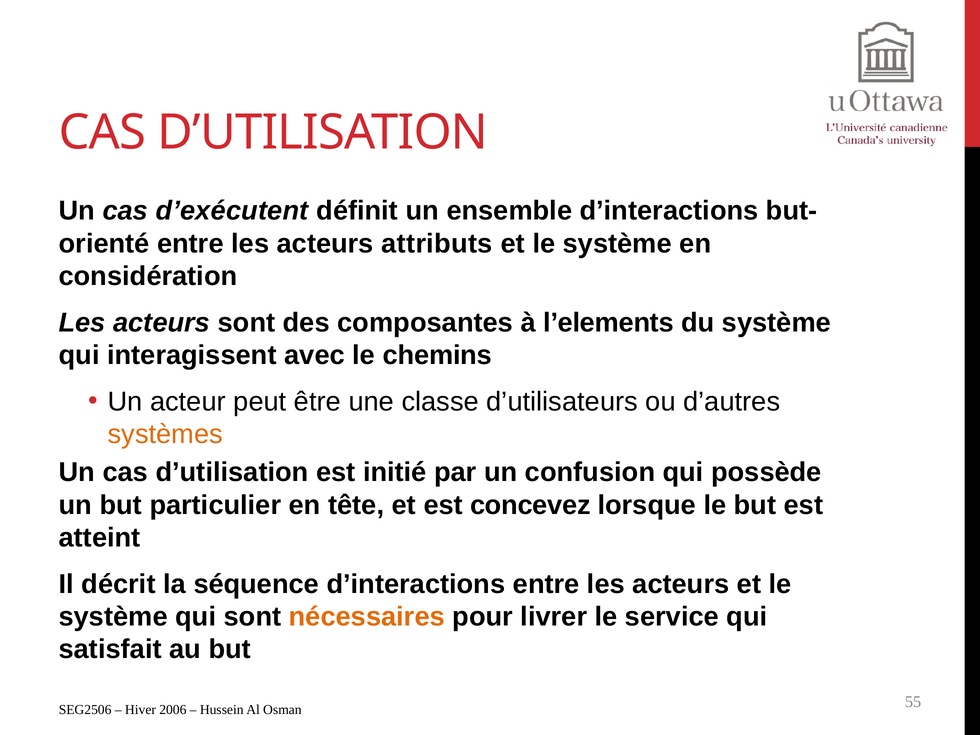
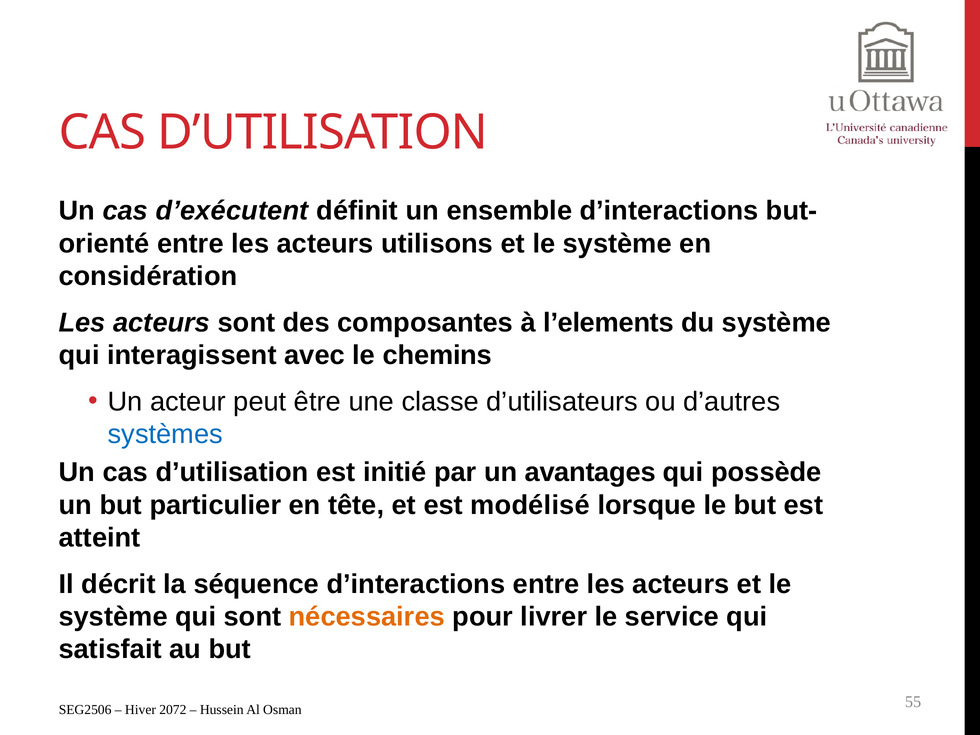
attributs: attributs -> utilisons (437, 244)
systèmes colour: orange -> blue (165, 434)
confusion: confusion -> avantages (590, 472)
concevez: concevez -> modélisé (530, 505)
2006: 2006 -> 2072 (173, 710)
